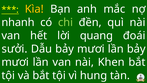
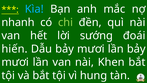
Kìa colour: yellow -> light blue (34, 9)
quang: quang -> sướng (96, 35)
sưởi: sưởi -> hiến (15, 49)
